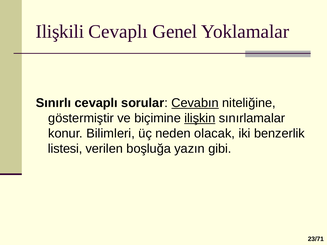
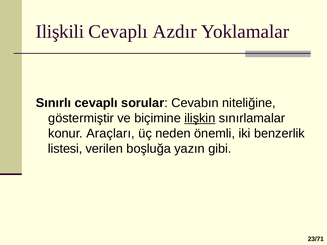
Genel: Genel -> Azdır (175, 32)
Cevabın underline: present -> none (195, 103)
Bilimleri: Bilimleri -> Araçları (111, 134)
olacak: olacak -> önemli (215, 134)
